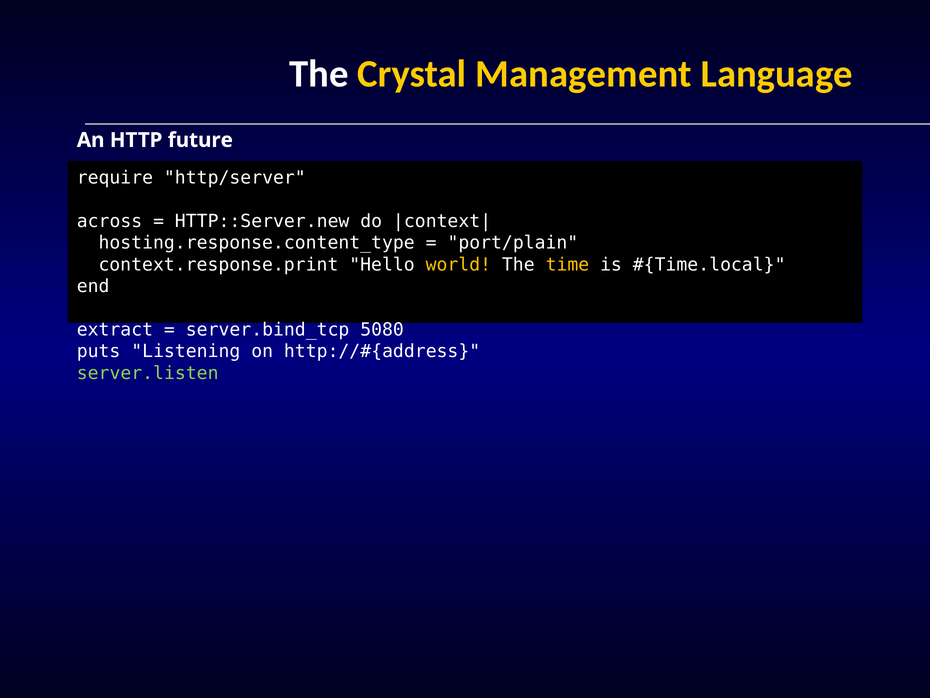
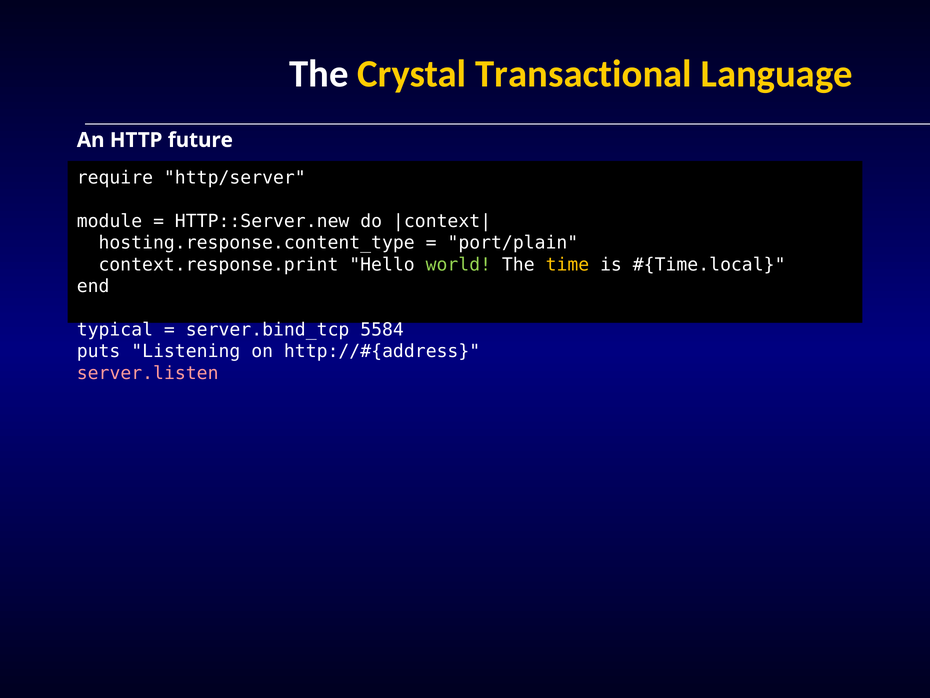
Management: Management -> Transactional (584, 74)
across: across -> module (110, 221)
world colour: yellow -> light green (458, 264)
extract: extract -> typical (115, 330)
5080: 5080 -> 5584 (382, 330)
server.listen colour: light green -> pink (148, 373)
